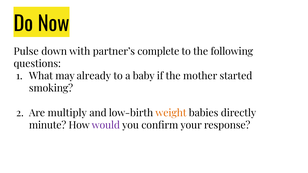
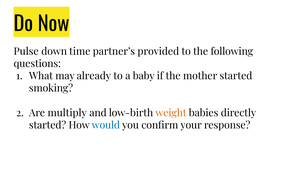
with: with -> time (80, 52)
complete: complete -> provided (158, 52)
minute: minute -> started (48, 125)
would colour: purple -> blue (106, 125)
